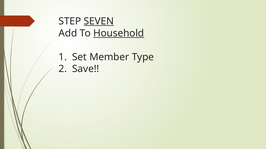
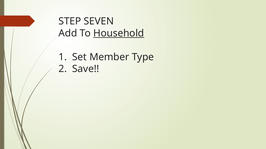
SEVEN underline: present -> none (99, 21)
